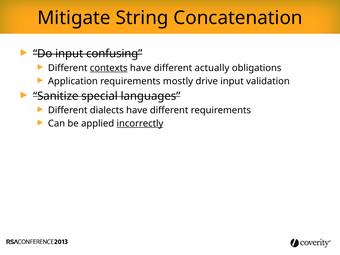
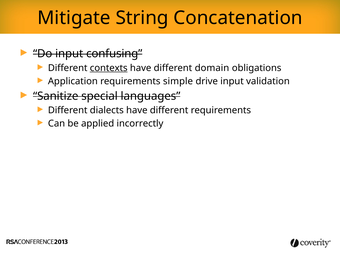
actually: actually -> domain (212, 68)
mostly: mostly -> simple (178, 81)
incorrectly underline: present -> none (140, 123)
